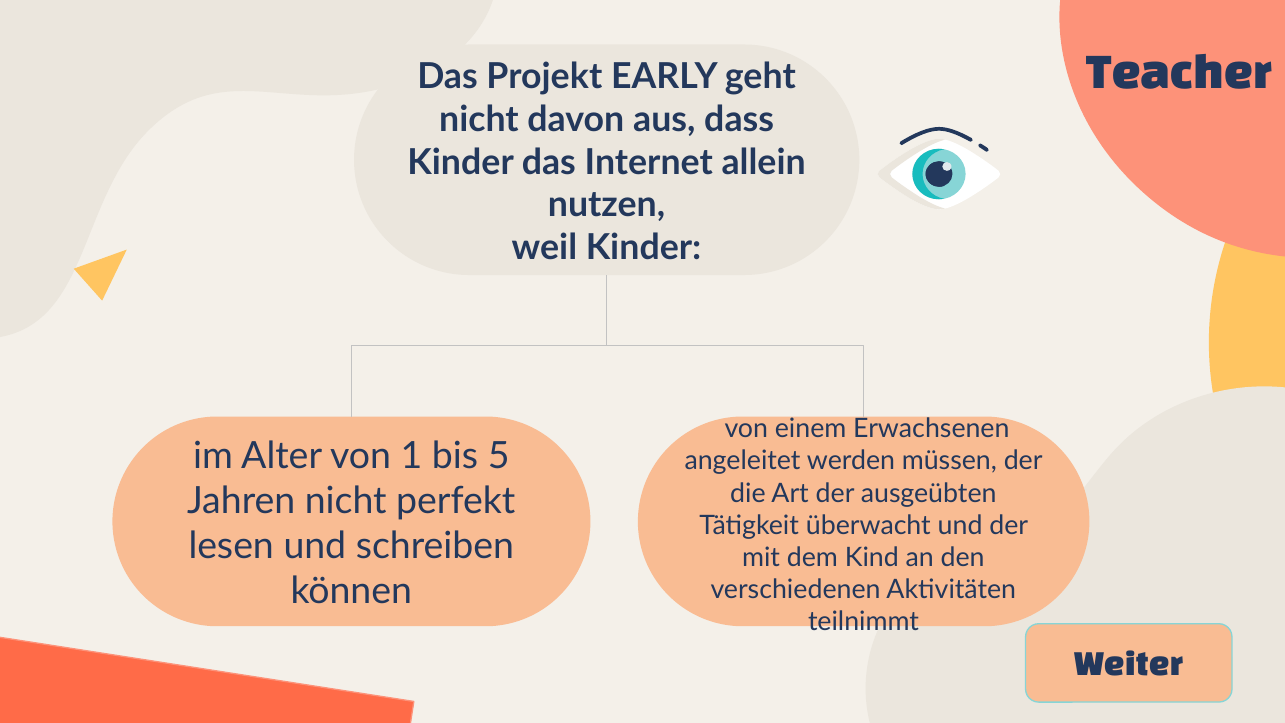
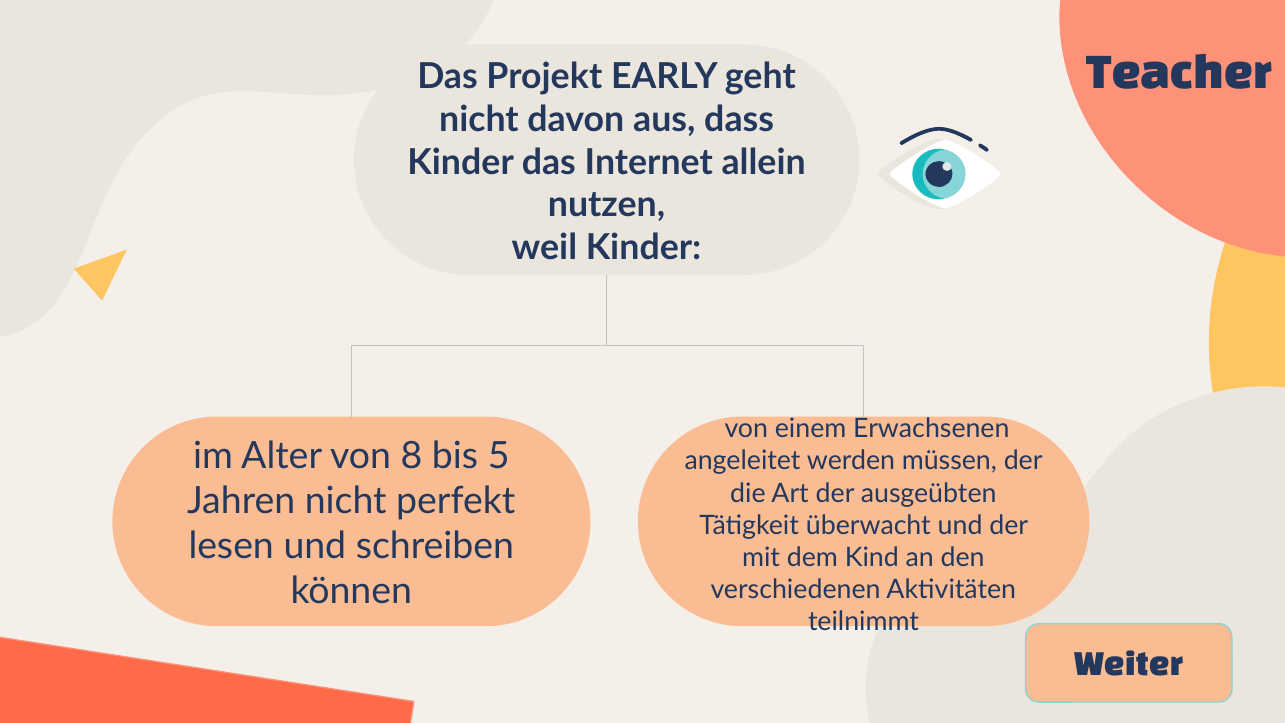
1: 1 -> 8 (412, 456)
